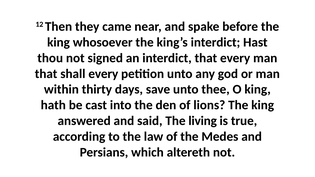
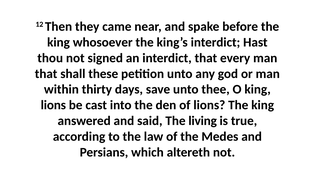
shall every: every -> these (103, 74)
hath: hath -> lions (53, 105)
